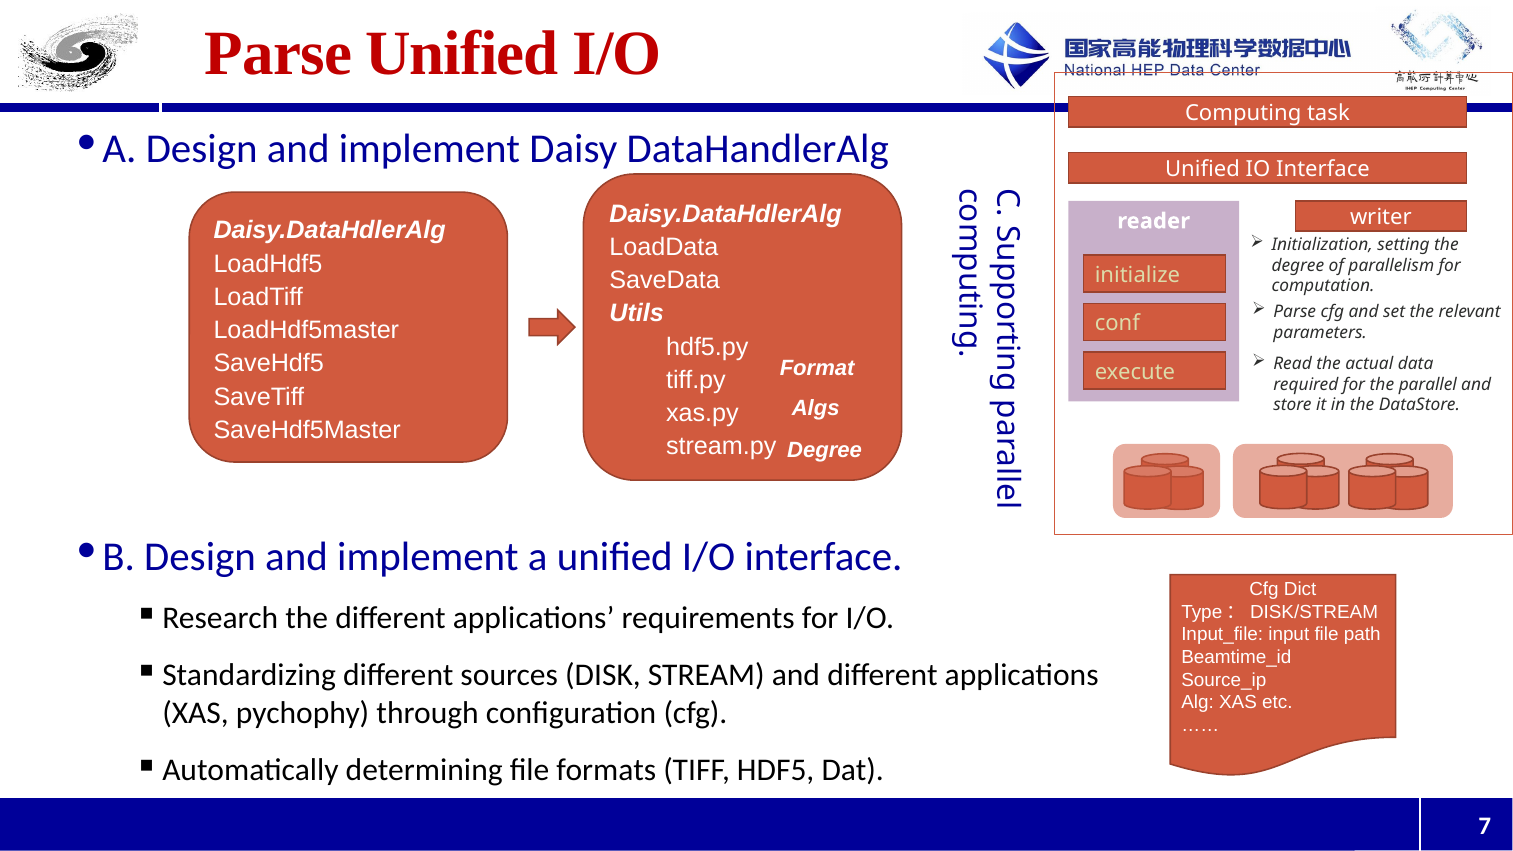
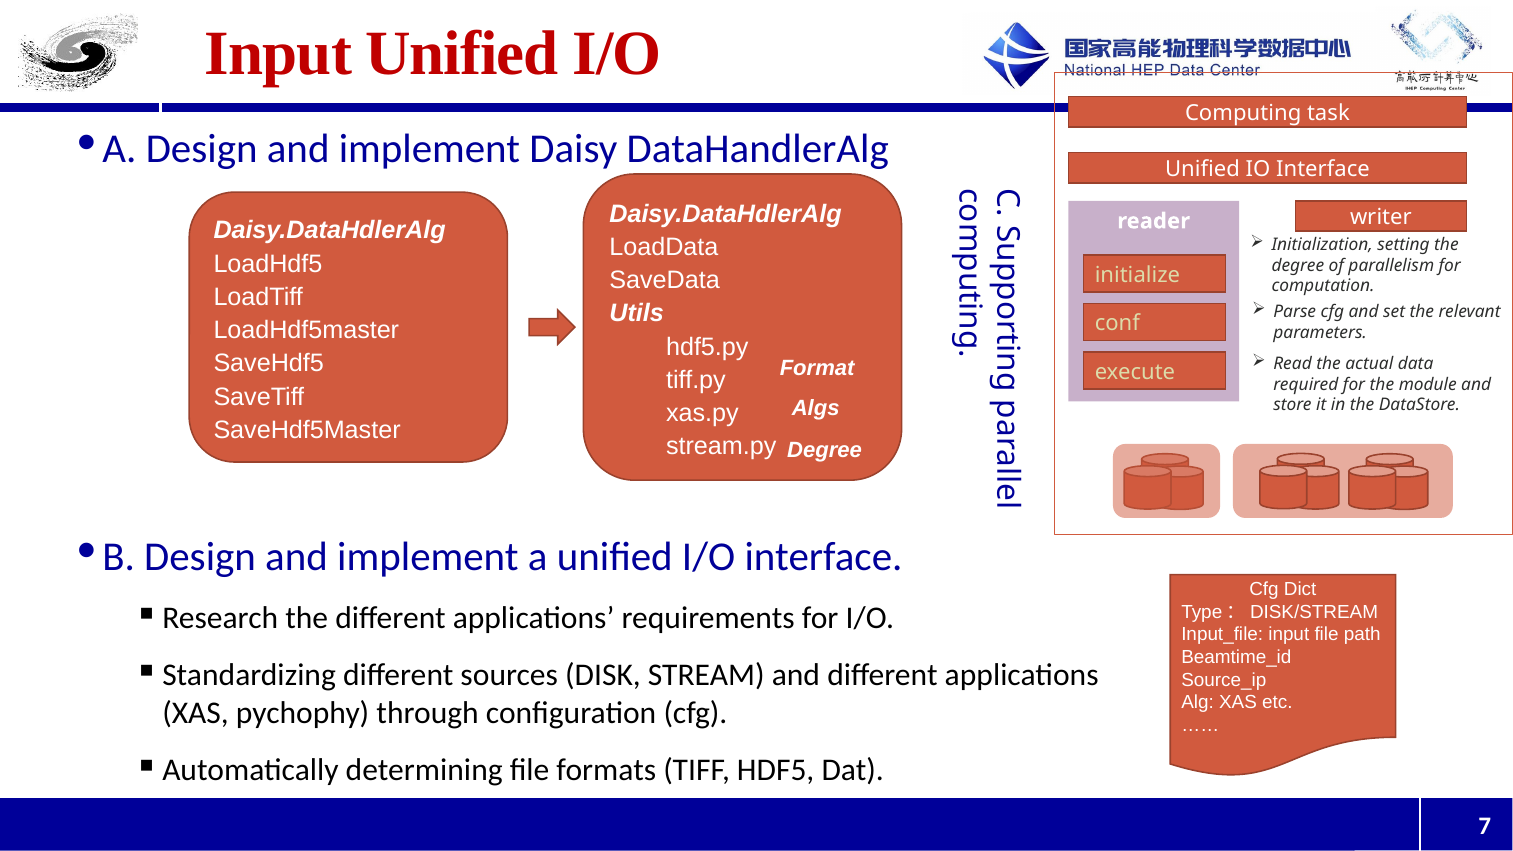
Parse: Parse -> Input (278, 54)
parallel: parallel -> module (1428, 384)
